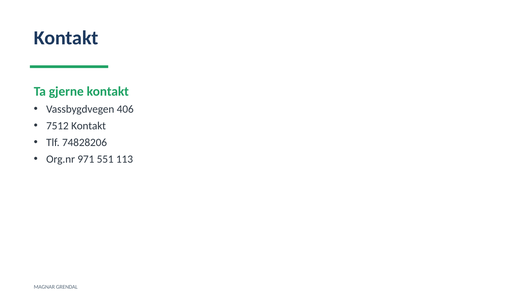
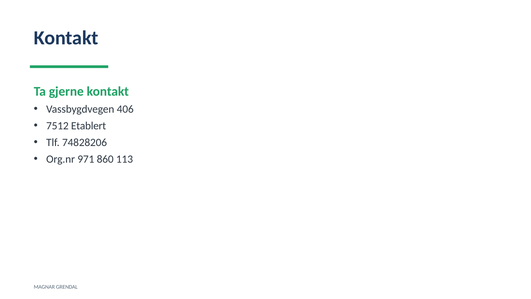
7512 Kontakt: Kontakt -> Etablert (89, 126)
551: 551 -> 860 (105, 159)
